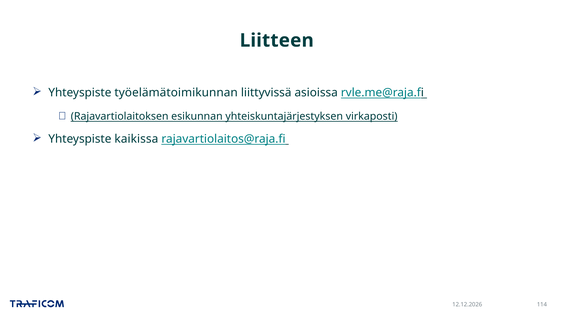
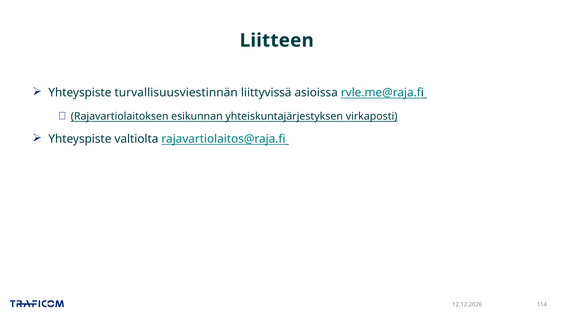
työelämätoimikunnan: työelämätoimikunnan -> turvallisuusviestinnän (176, 93)
kaikissa: kaikissa -> valtiolta (136, 139)
